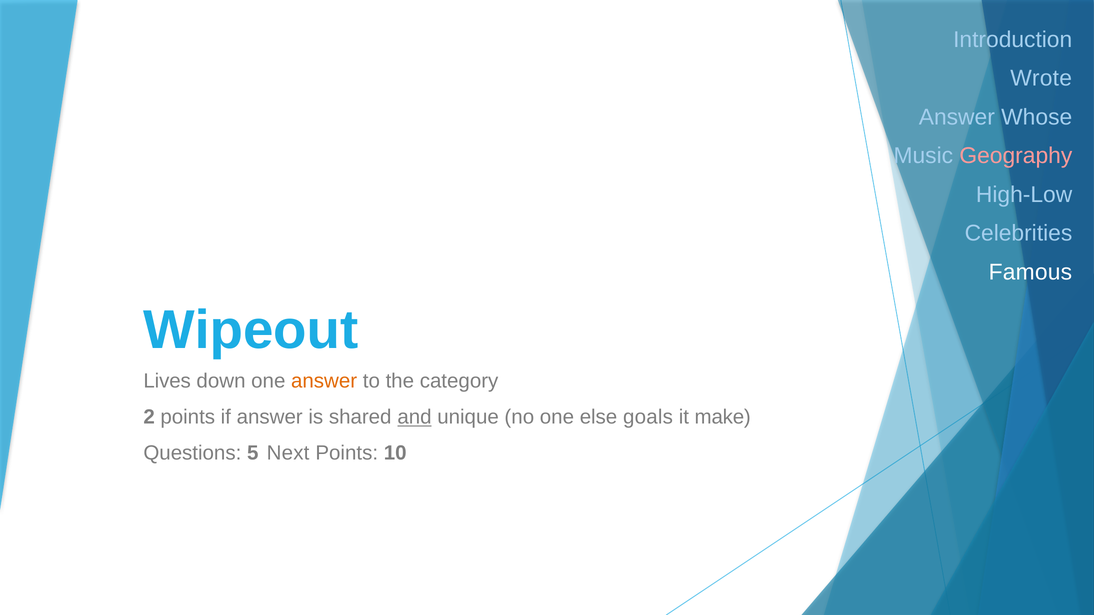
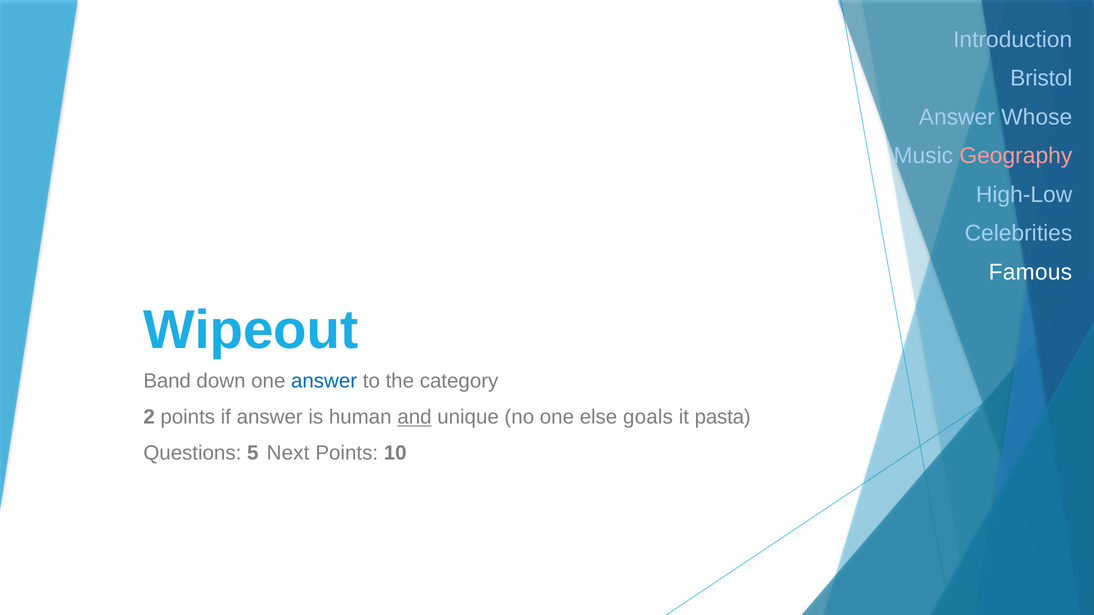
Wrote: Wrote -> Bristol (1041, 78)
Lives: Lives -> Band (167, 381)
answer colour: orange -> blue (324, 381)
shared: shared -> human (360, 417)
make: make -> pasta (723, 417)
